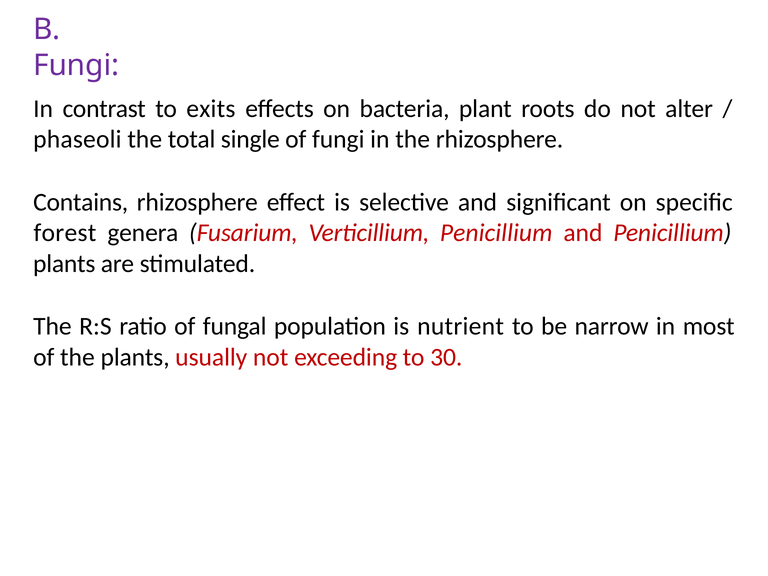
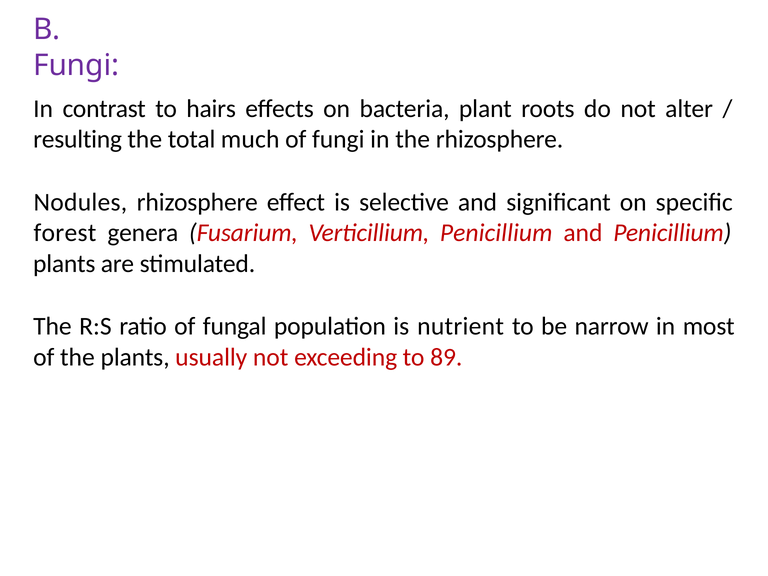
exits: exits -> hairs (211, 109)
phaseoli: phaseoli -> resulting (78, 139)
single: single -> much (250, 139)
Contains: Contains -> Nodules (80, 202)
30: 30 -> 89 (446, 357)
